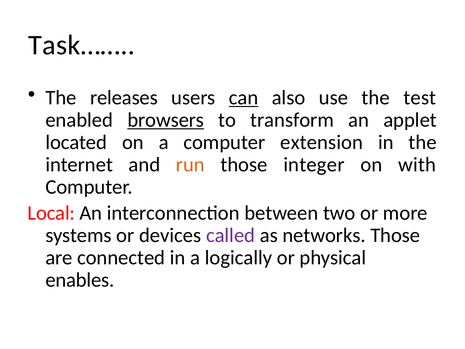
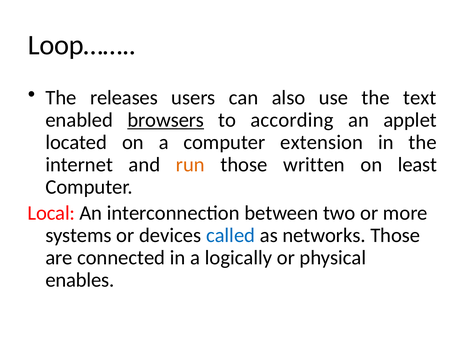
Task……: Task…… -> Loop…… (82, 45)
can underline: present -> none (244, 98)
test: test -> text (420, 98)
transform: transform -> according (292, 120)
integer: integer -> written (314, 165)
with: with -> least (417, 165)
called colour: purple -> blue (231, 235)
